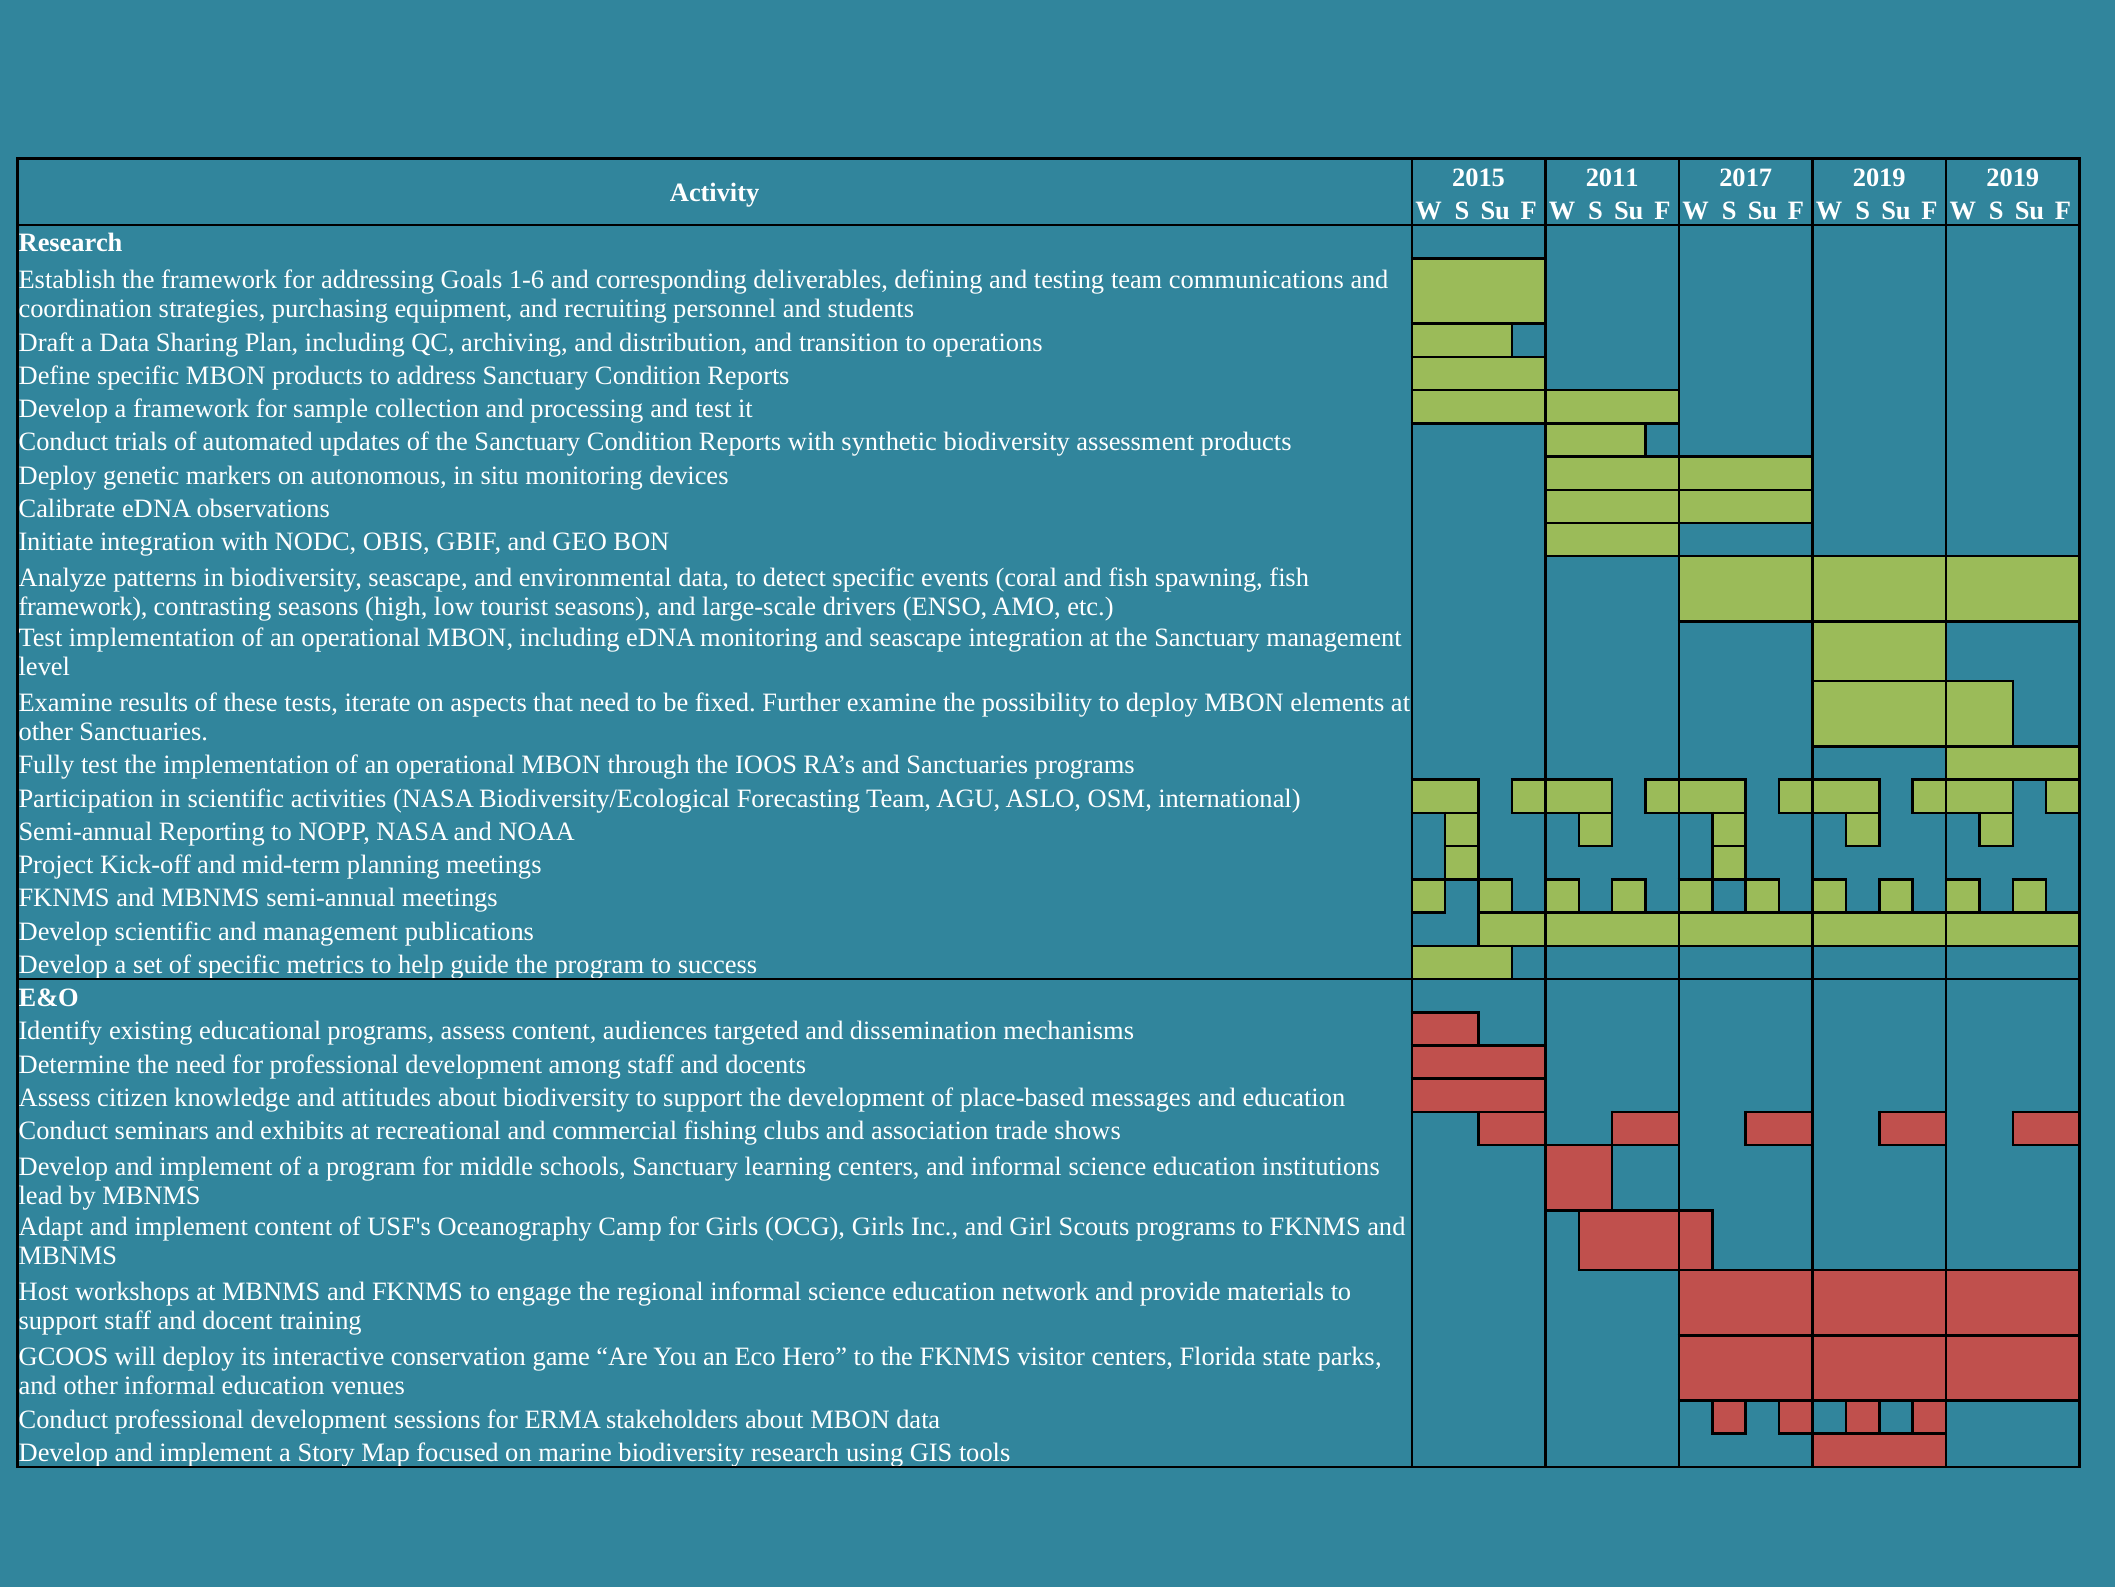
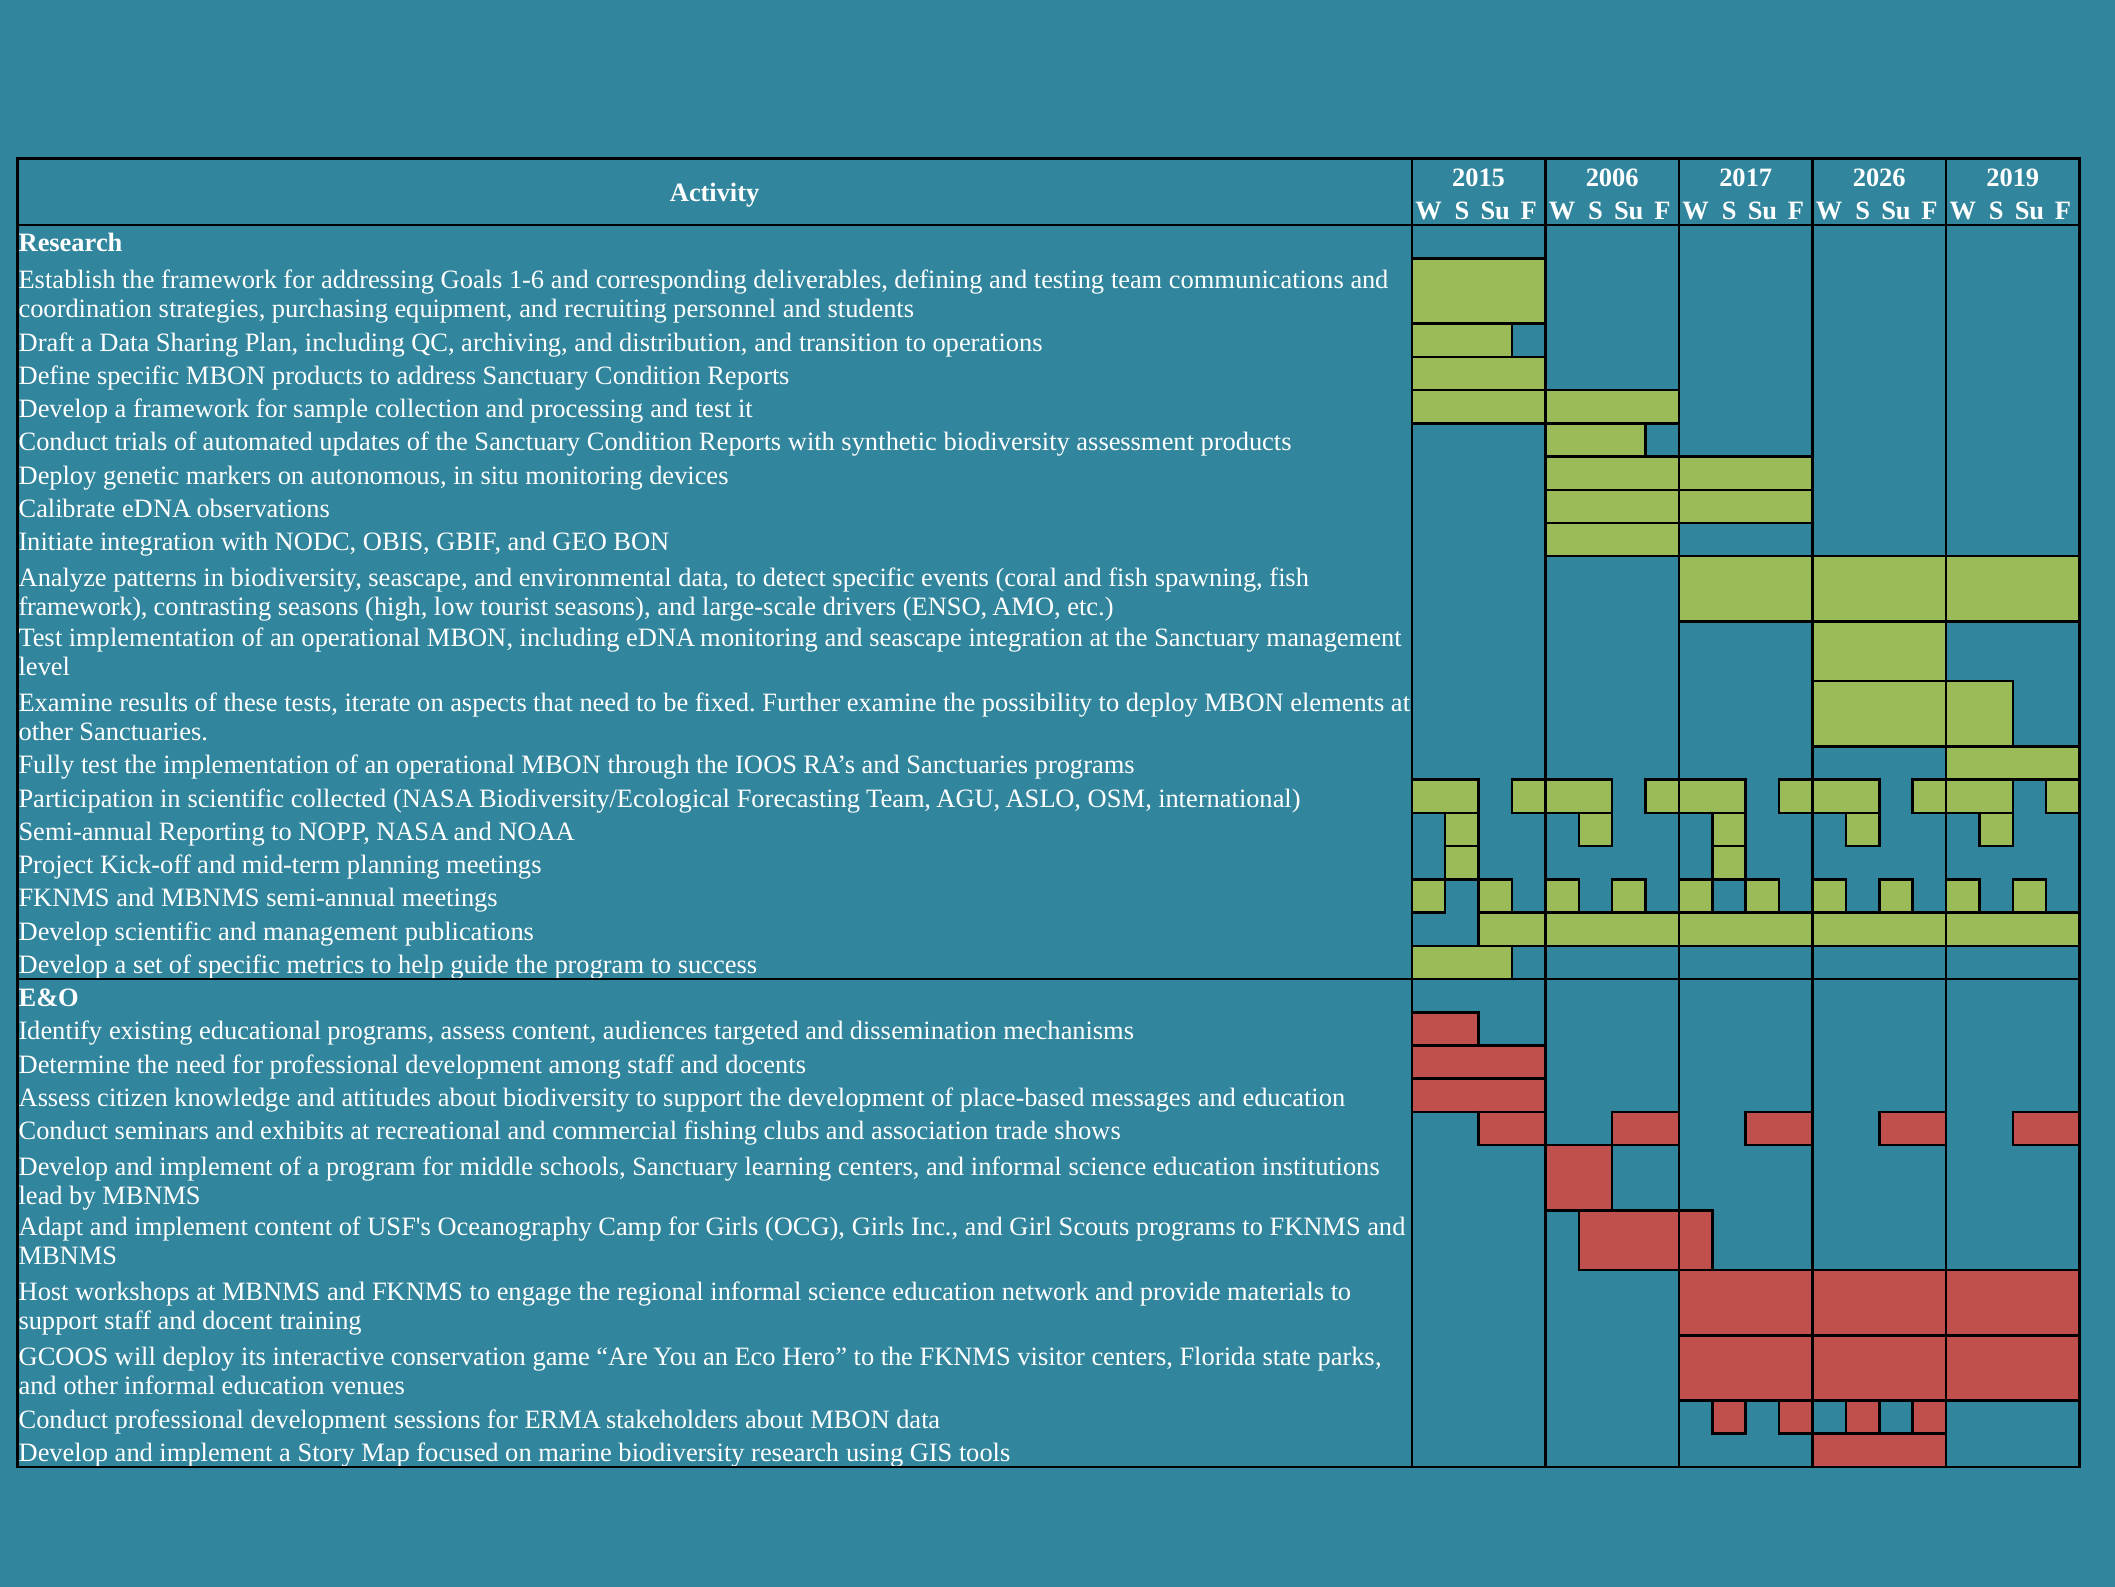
2011: 2011 -> 2006 (1612, 177)
2017 2019: 2019 -> 2026 (1879, 177)
activities: activities -> collected (339, 798)
